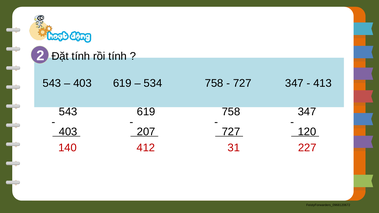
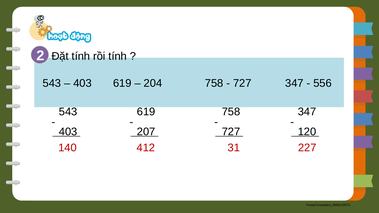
534: 534 -> 204 (153, 83)
413: 413 -> 556 (323, 83)
